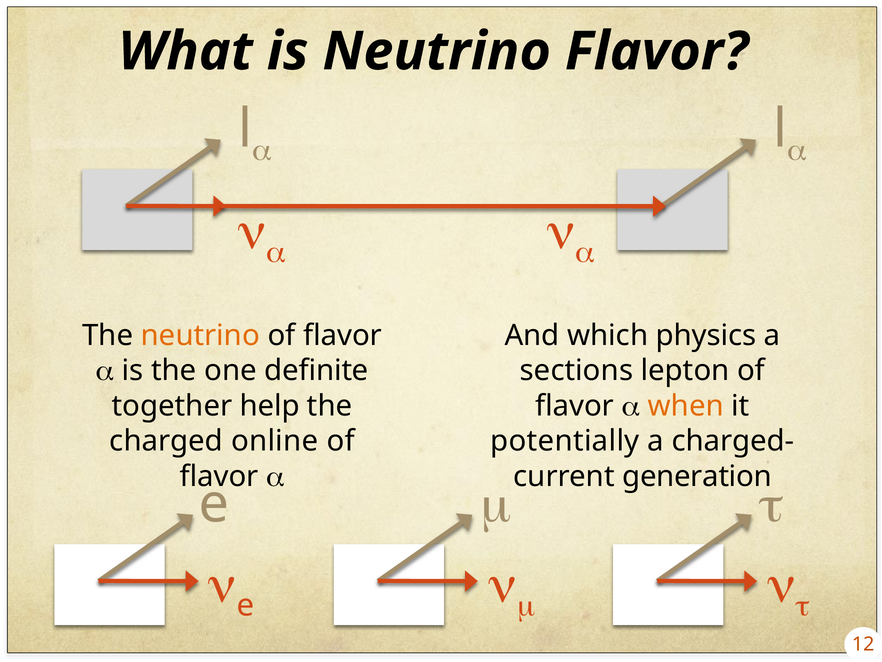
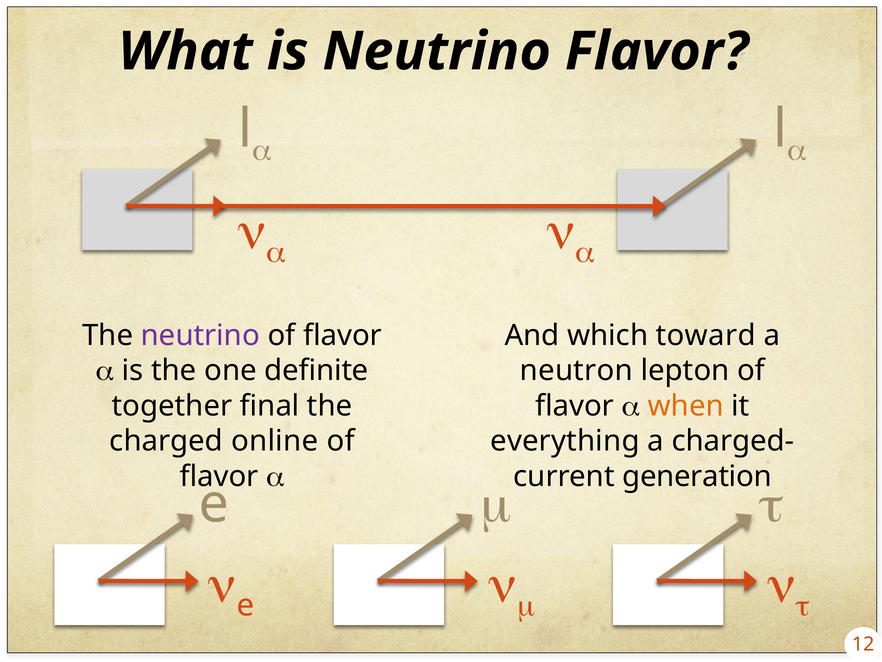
neutrino colour: orange -> purple (200, 335)
physics: physics -> toward (706, 335)
sections: sections -> neutron (576, 370)
help: help -> final (270, 406)
potentially: potentially -> everything (565, 441)
